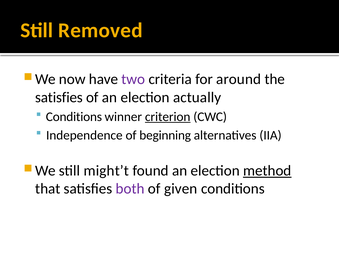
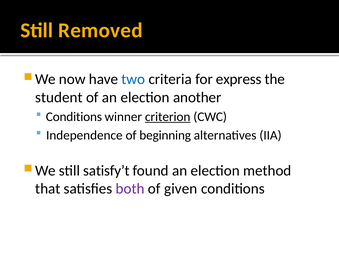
two colour: purple -> blue (133, 79)
around: around -> express (239, 79)
satisfies: satisfies -> student (59, 97)
actually: actually -> another (197, 97)
might’t: might’t -> satisfy’t (106, 171)
method underline: present -> none (267, 171)
